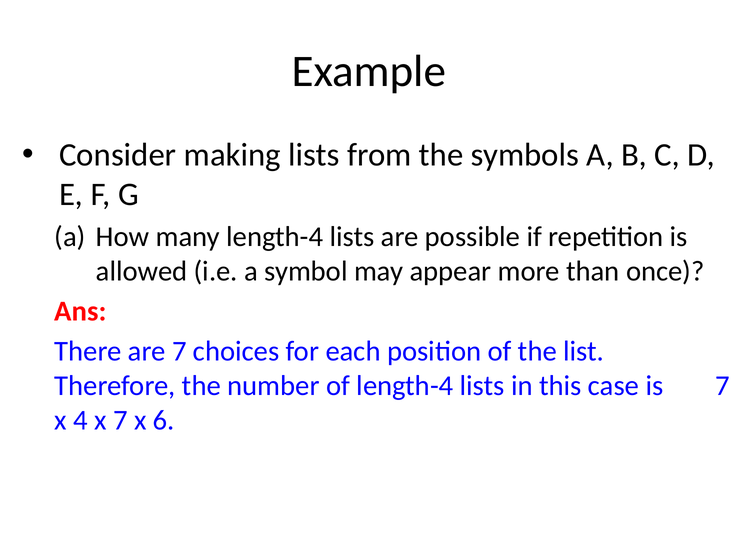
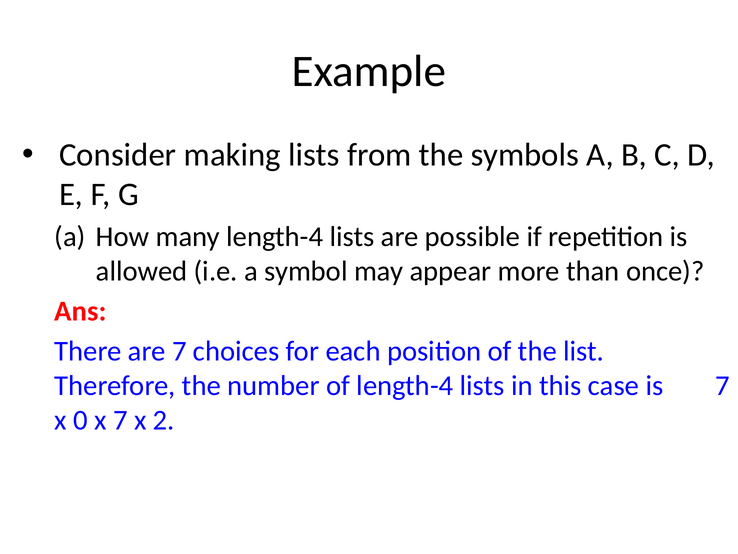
4: 4 -> 0 (80, 420)
6: 6 -> 2 (164, 420)
